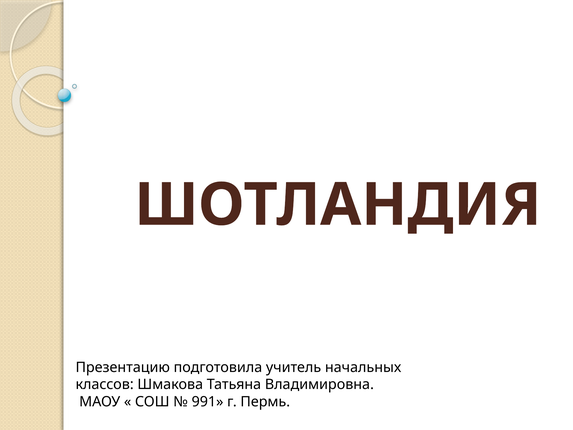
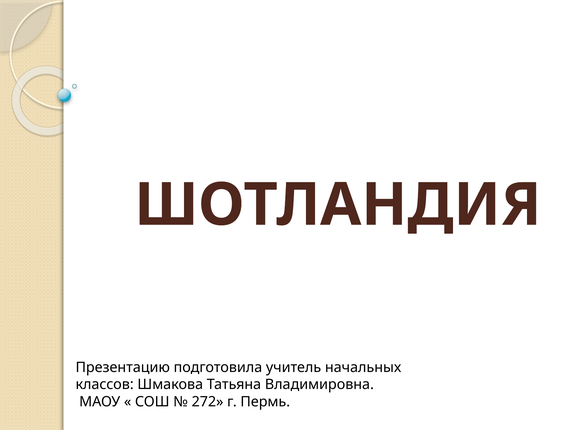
991: 991 -> 272 (208, 402)
